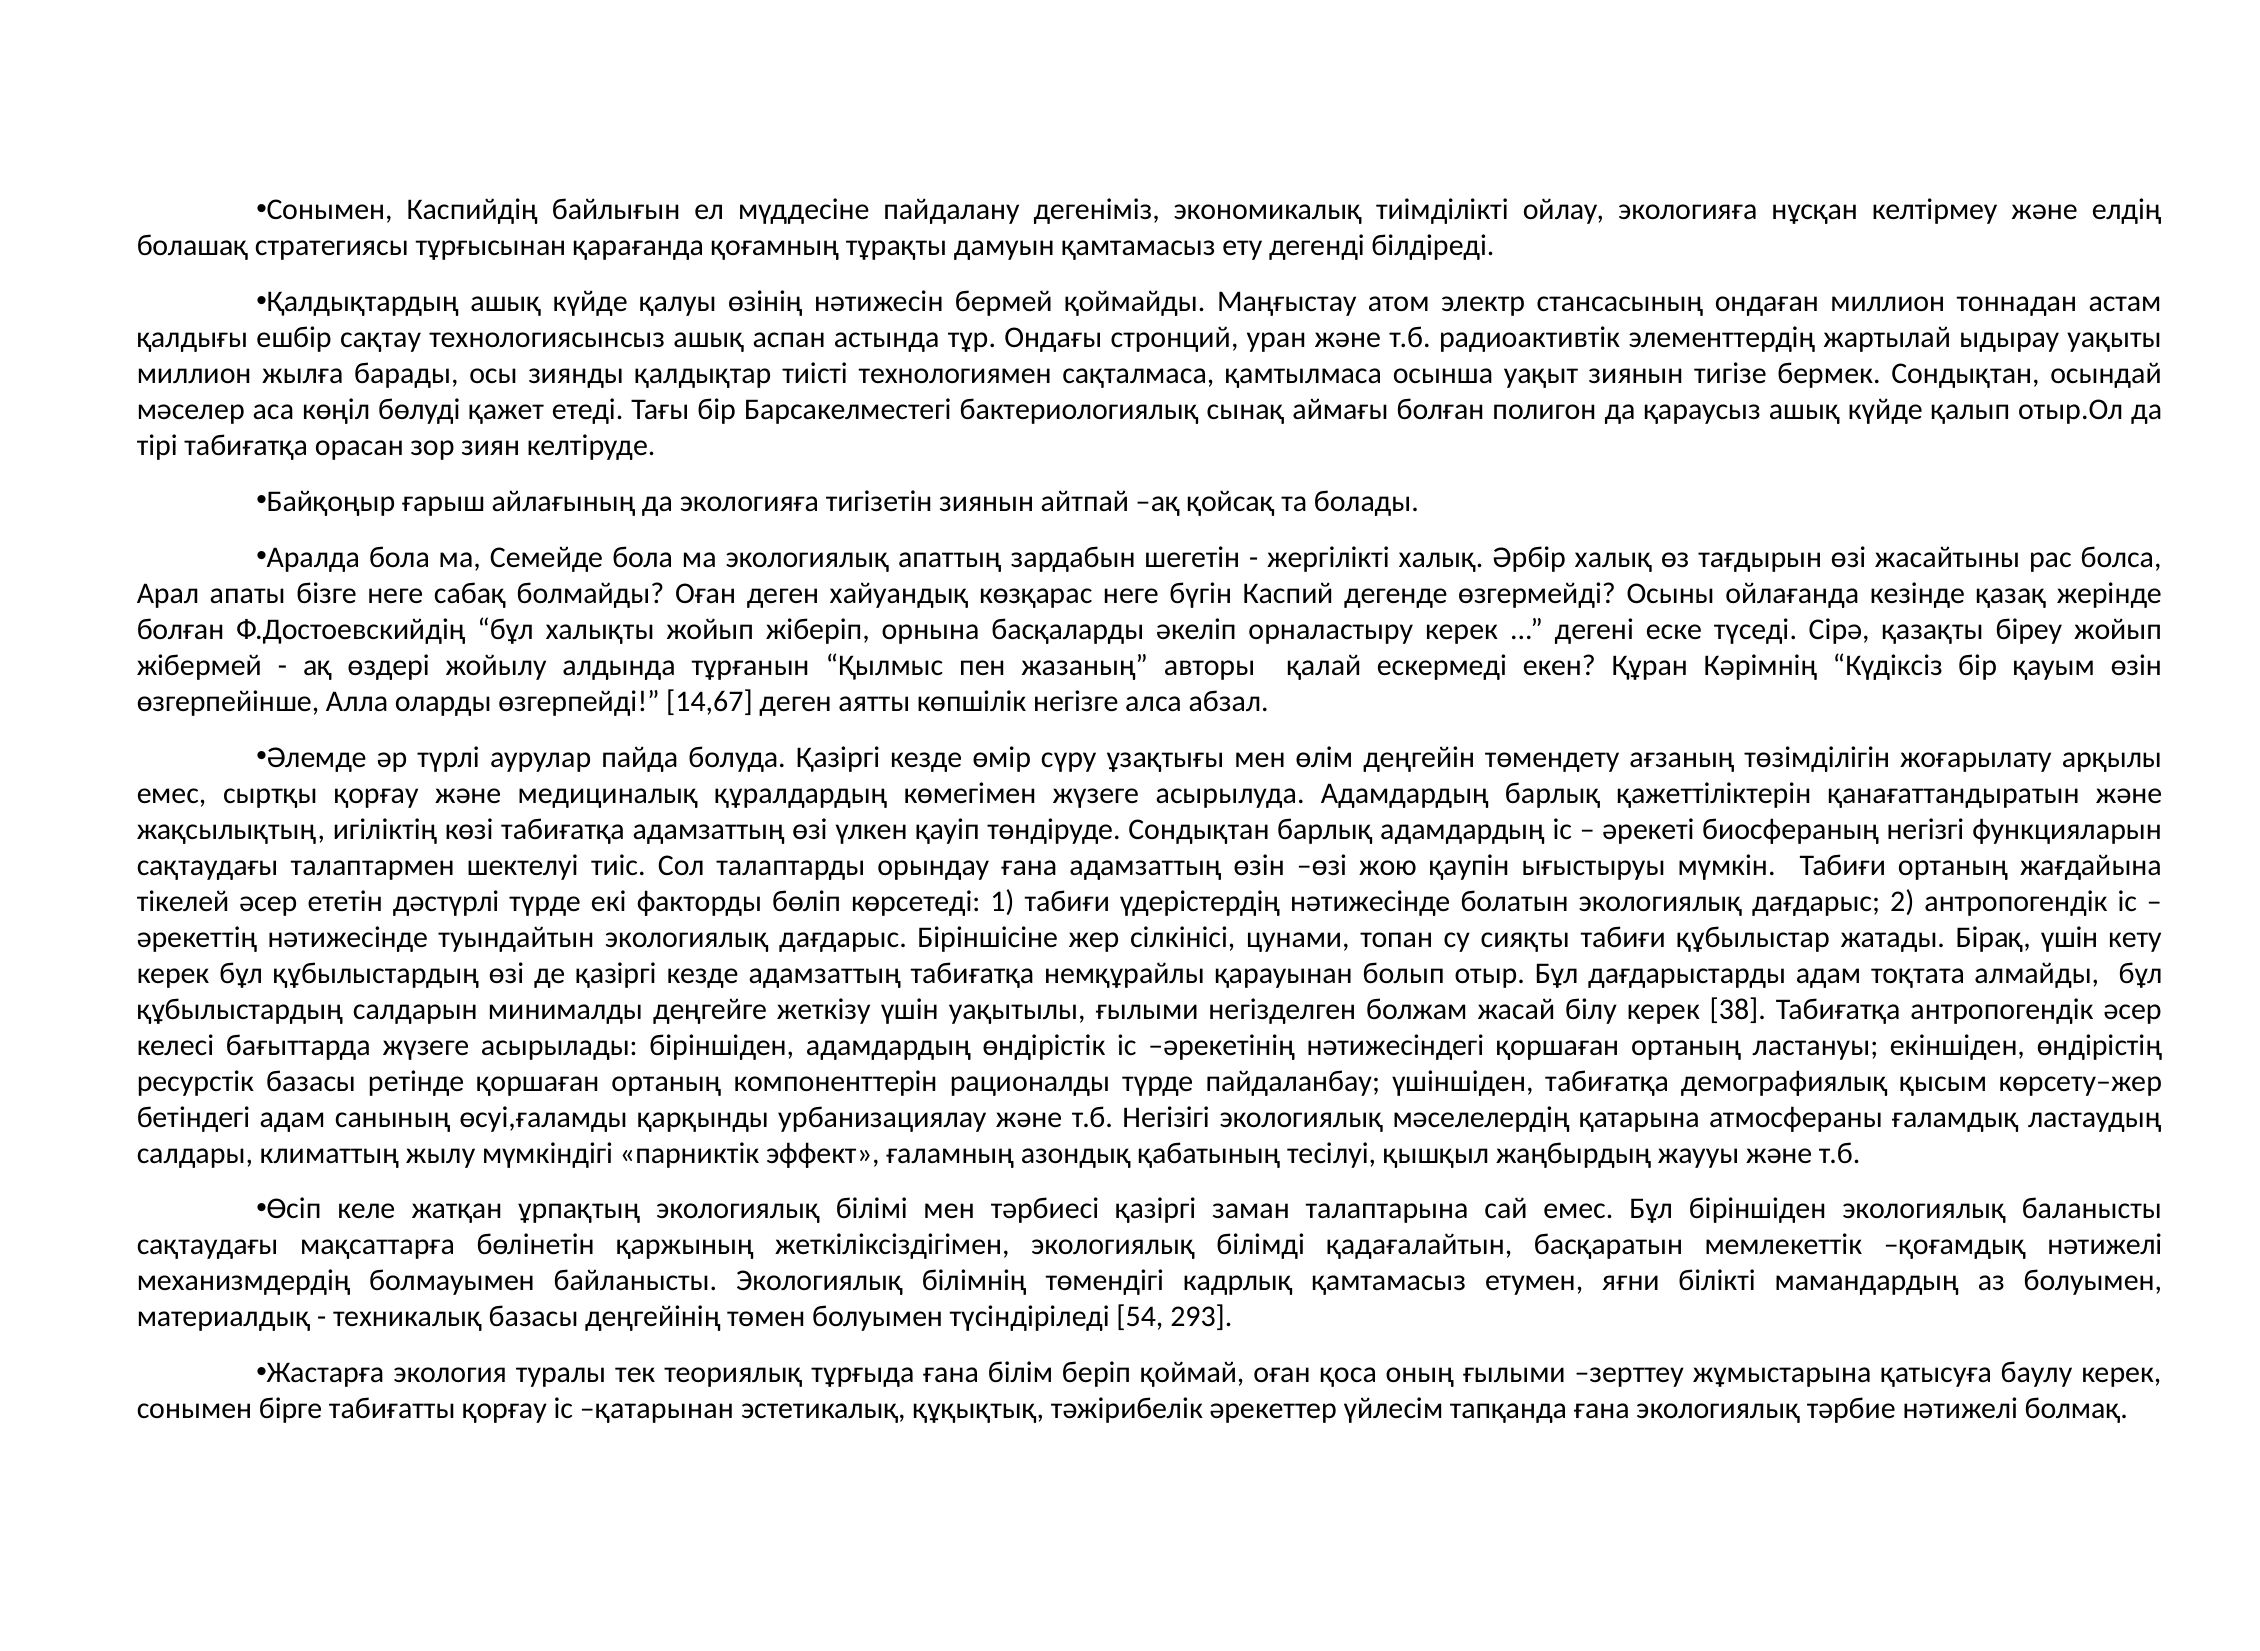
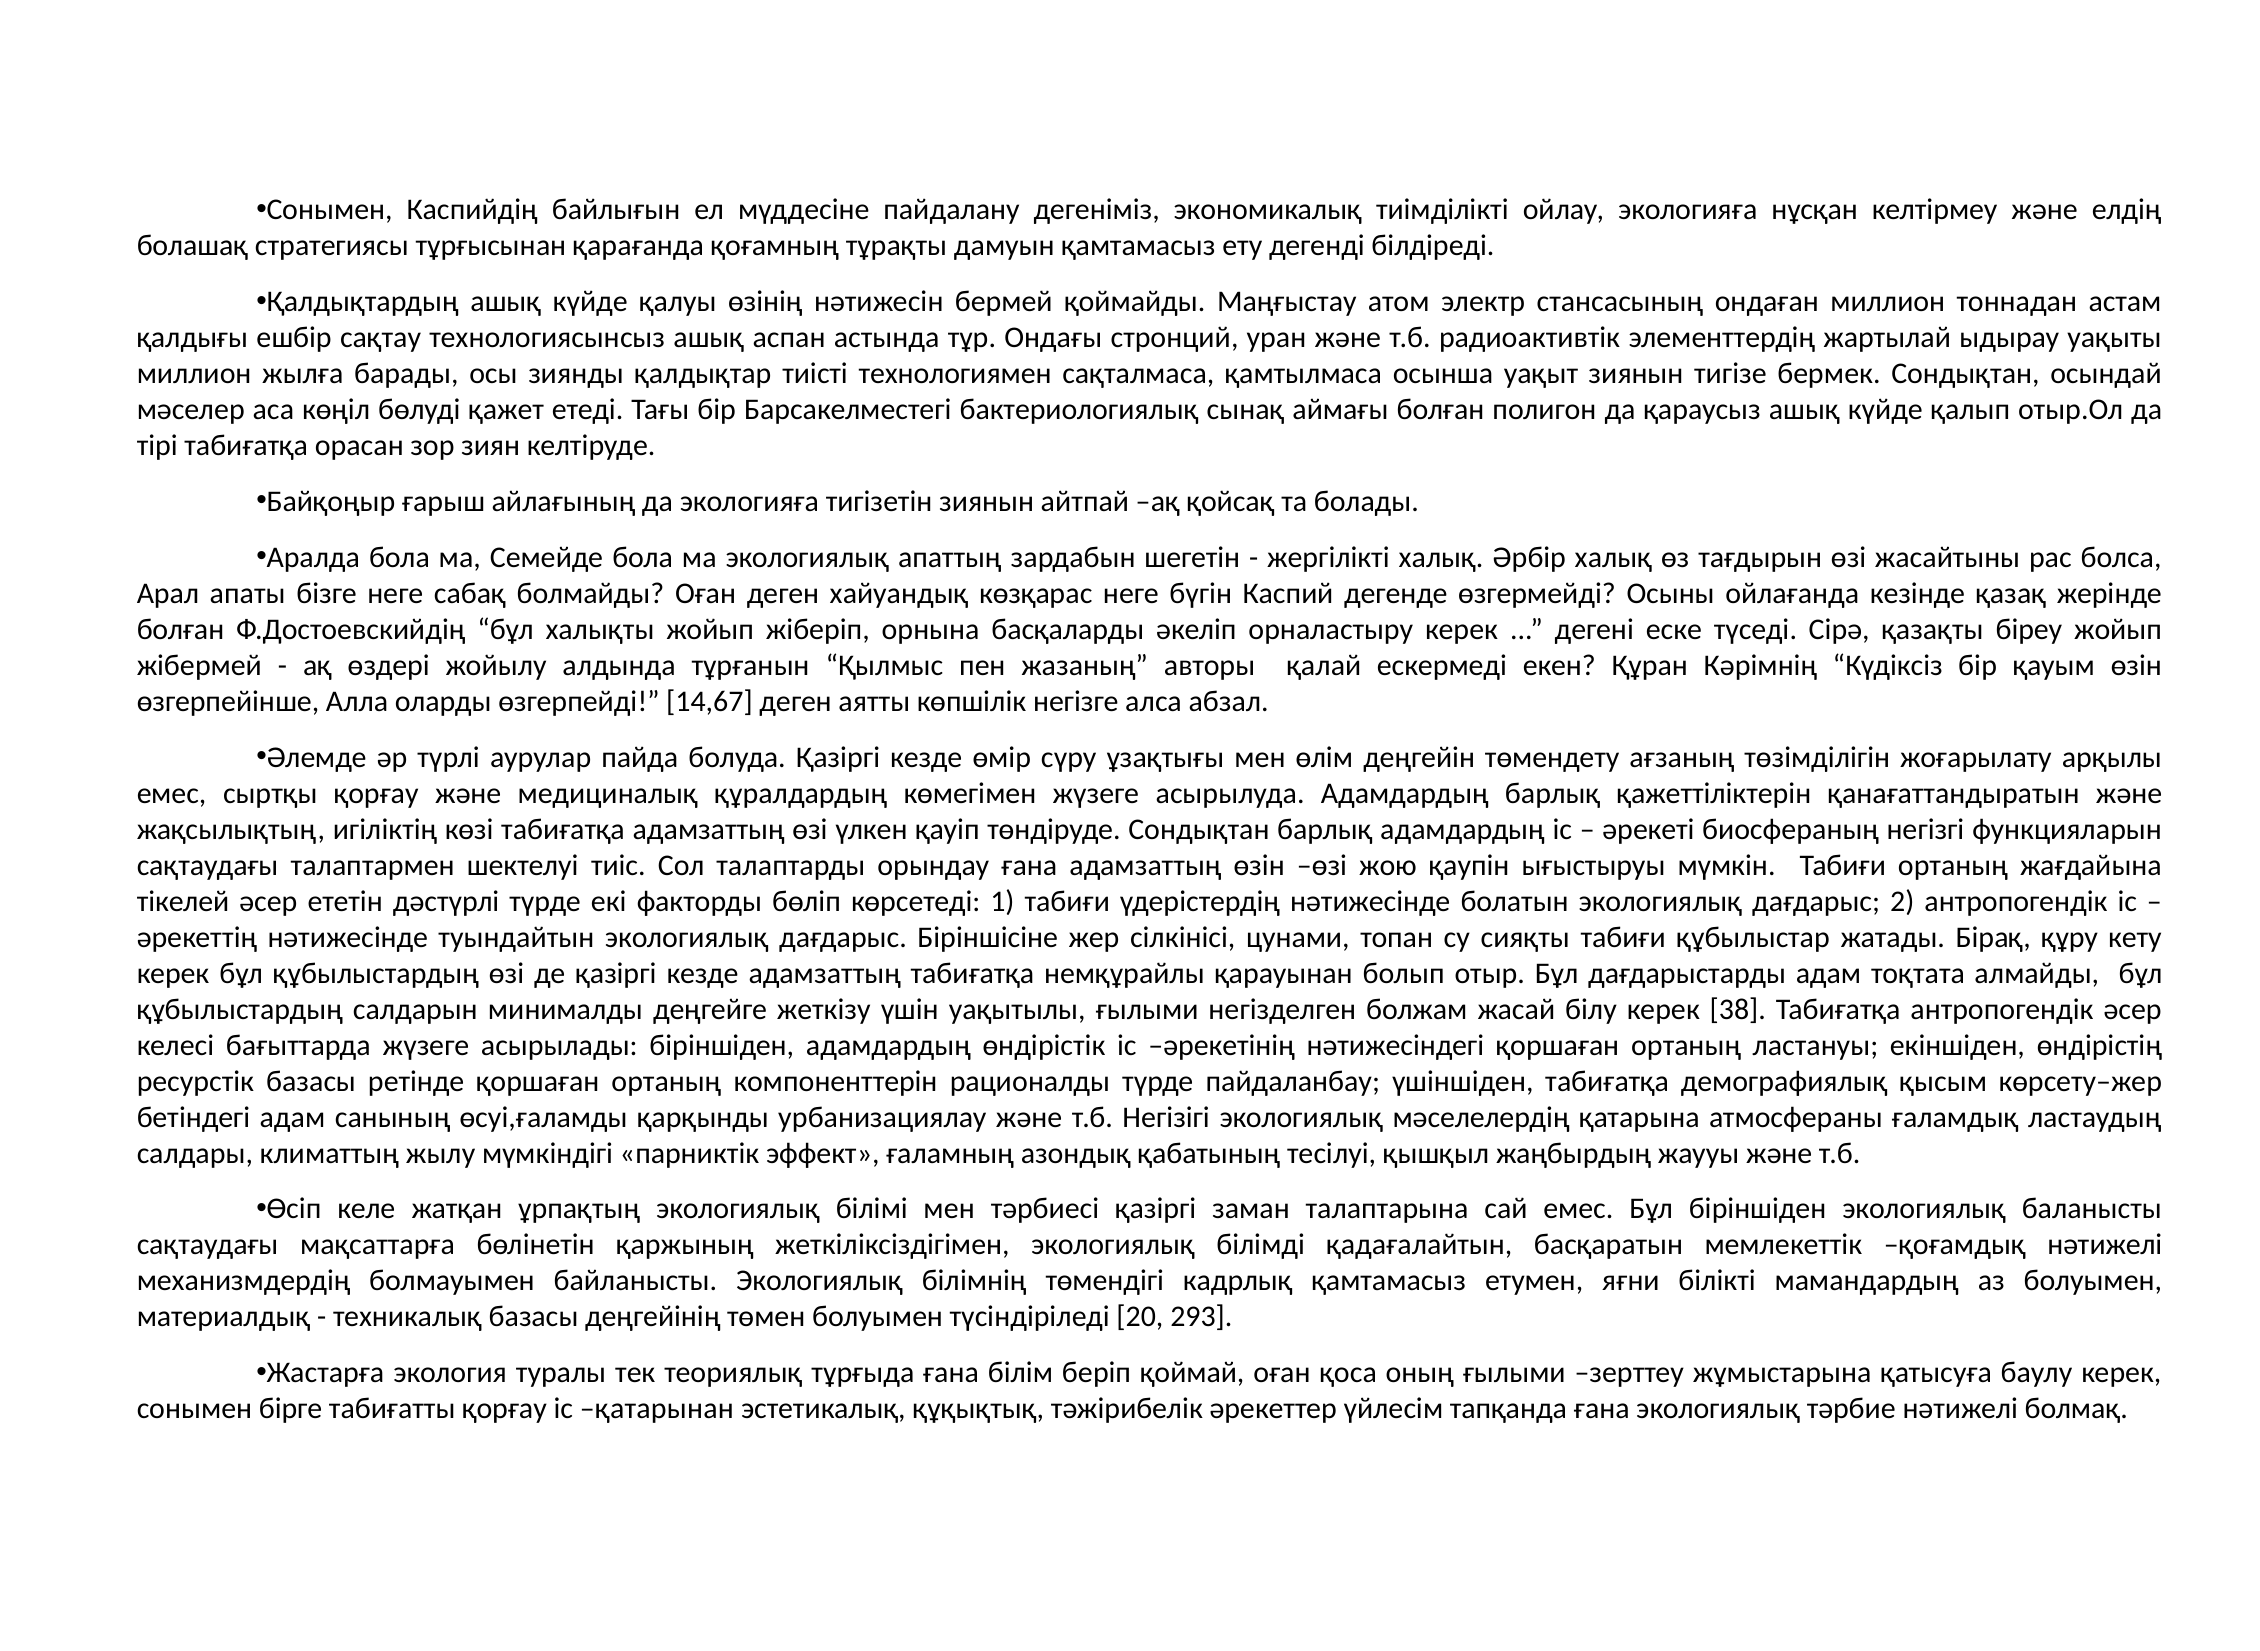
үшiн: үшiн -> құру (2070, 937)
54: 54 -> 20 (1140, 1317)
